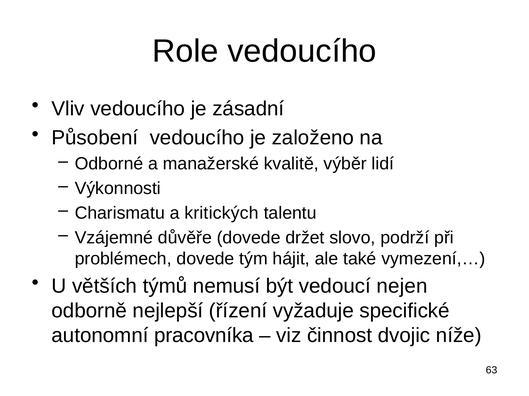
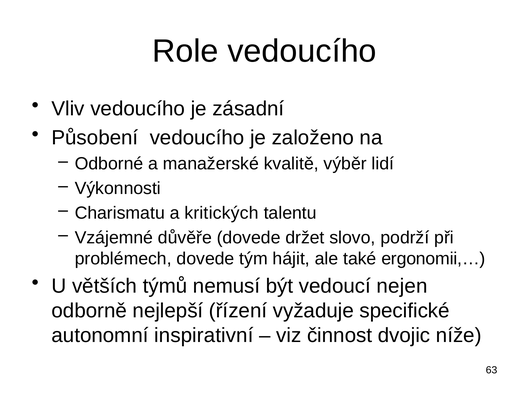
vymezení,…: vymezení,… -> ergonomii,… (433, 259)
pracovníka: pracovníka -> inspirativní (204, 336)
